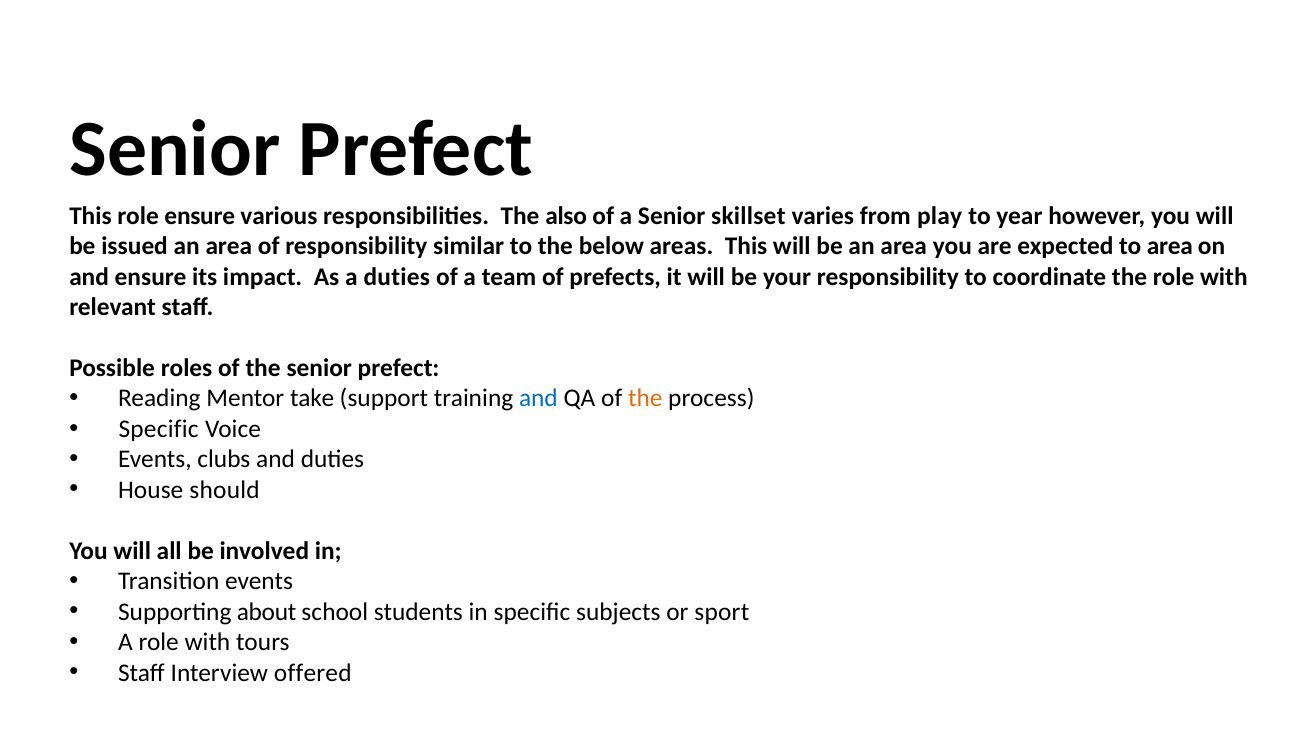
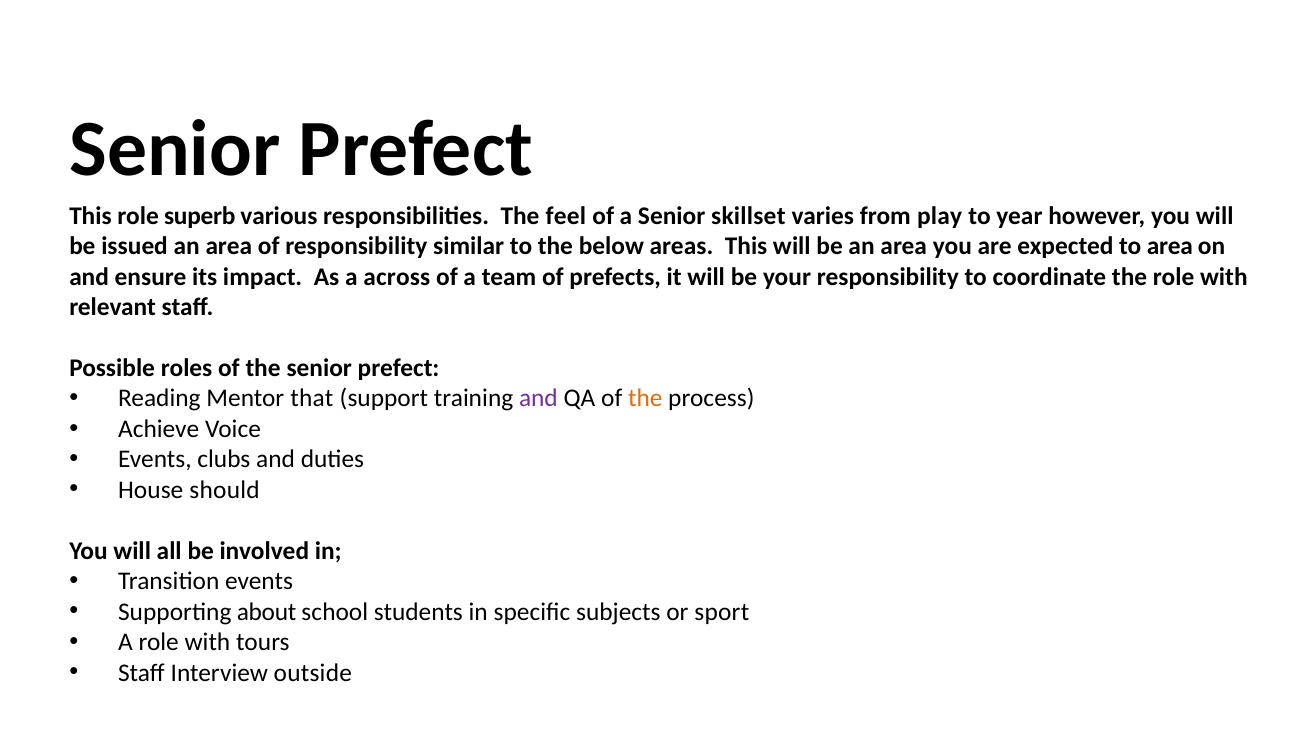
role ensure: ensure -> superb (200, 216)
also: also -> feel (566, 216)
a duties: duties -> across (397, 276)
take: take -> that (312, 398)
and colour: blue -> purple (538, 398)
Specific: Specific -> Achieve (159, 429)
offered: offered -> outside (313, 672)
